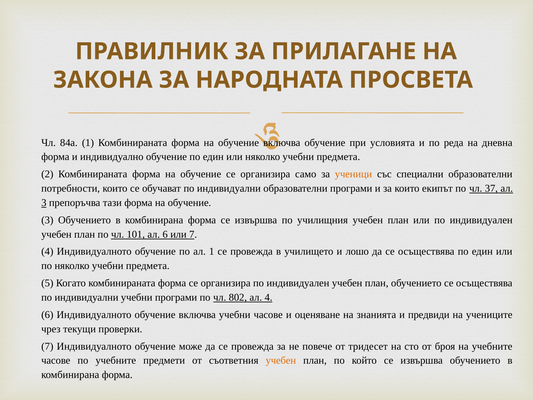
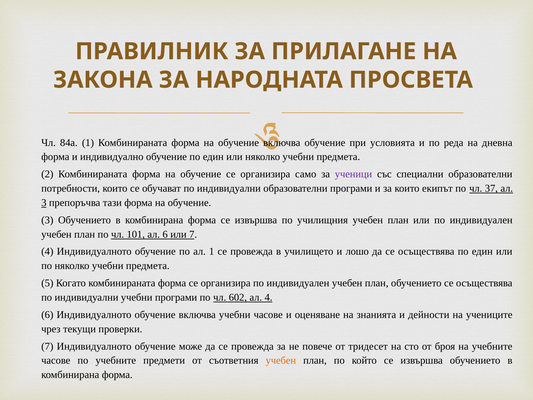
ученици colour: orange -> purple (354, 174)
802: 802 -> 602 (238, 297)
предвиди: предвиди -> дейности (429, 314)
